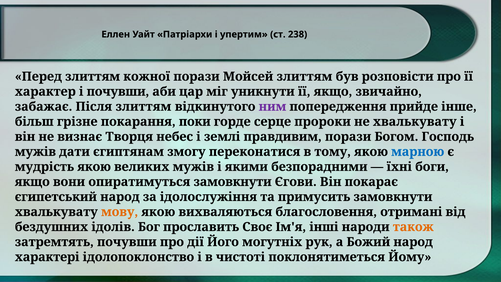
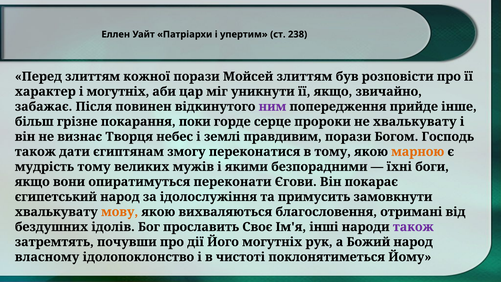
і почувши: почувши -> могутніх (118, 92)
Після злиттям: злиттям -> повинен (143, 107)
мужів: мужів -> також (35, 152)
марною colour: blue -> orange (418, 152)
мудрість якою: якою -> тому (94, 167)
опиратимуться замовкнути: замовкнути -> переконати (233, 182)
також colour: orange -> purple (413, 227)
характері: характері -> власному (47, 257)
